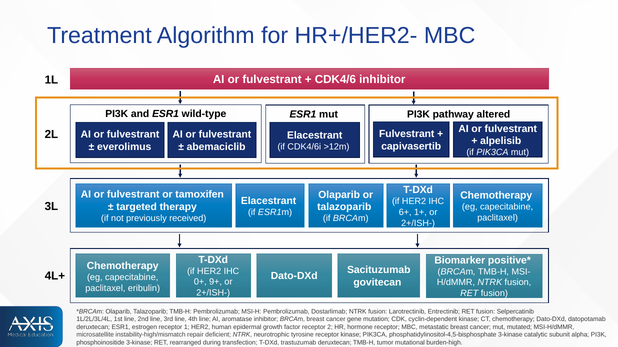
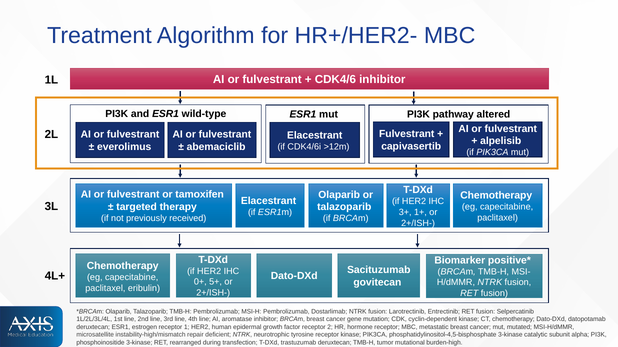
6+: 6+ -> 3+ (405, 213)
9+: 9+ -> 5+ (216, 282)
